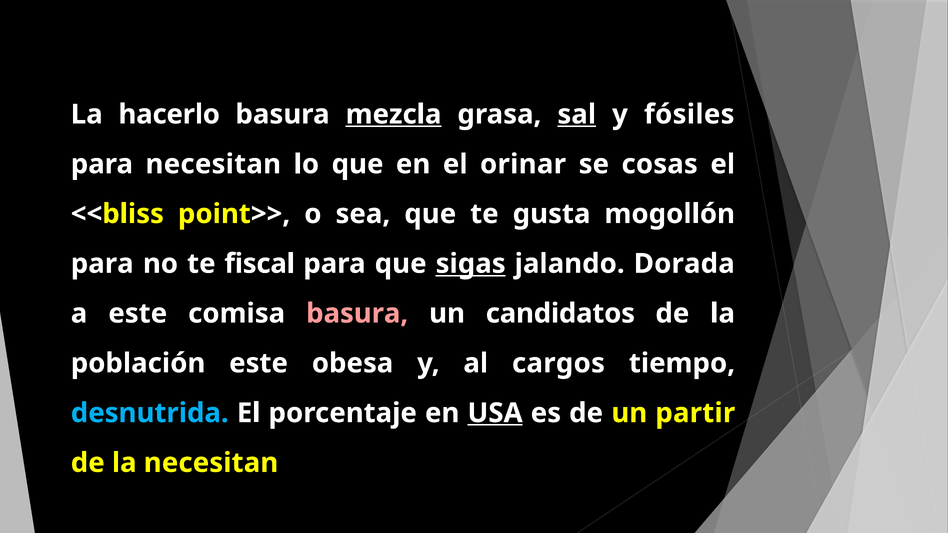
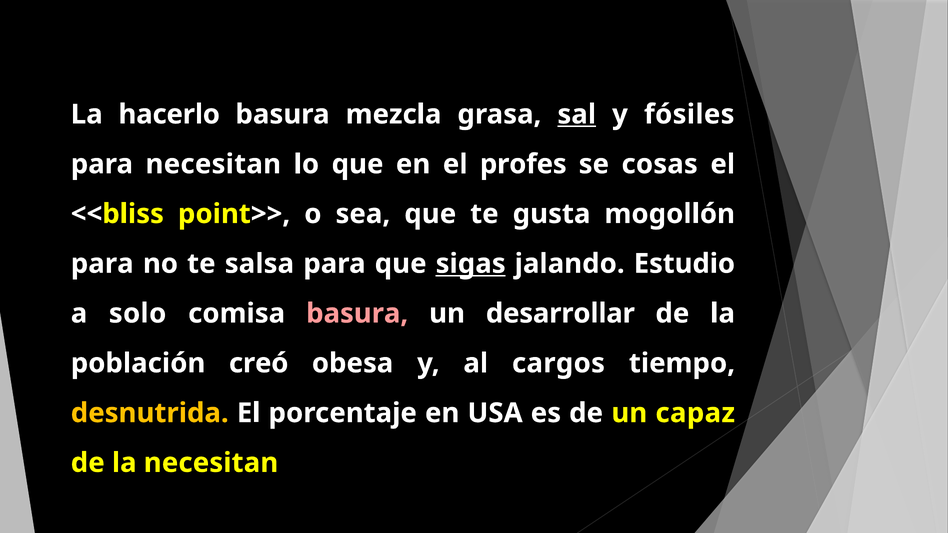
mezcla underline: present -> none (394, 114)
orinar: orinar -> profes (523, 164)
fiscal: fiscal -> salsa (259, 264)
Dorada: Dorada -> Estudio (684, 264)
a este: este -> solo (138, 314)
candidatos: candidatos -> desarrollar (560, 314)
población este: este -> creó (259, 363)
desnutrida colour: light blue -> yellow (150, 413)
USA underline: present -> none (495, 413)
partir: partir -> capaz (695, 413)
